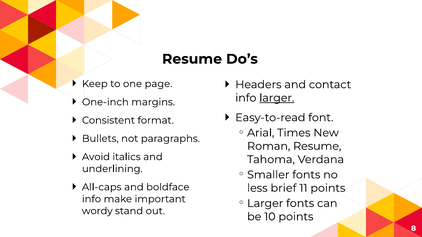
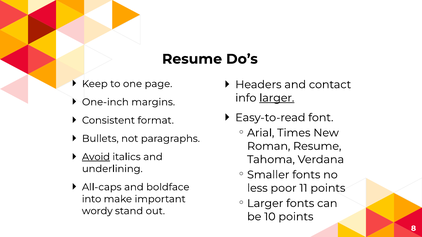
Avoid underline: none -> present (96, 157)
brief: brief -> poor (284, 188)
info: info -> into (92, 199)
